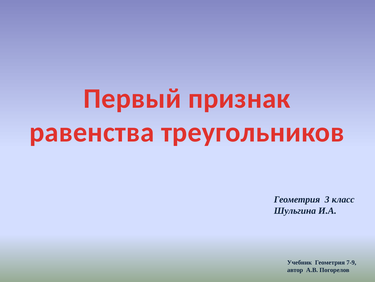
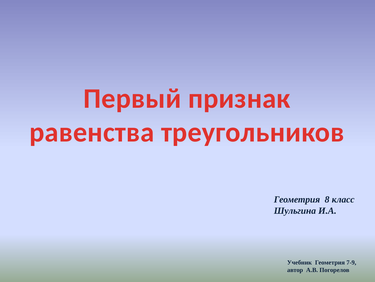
3: 3 -> 8 (327, 199)
